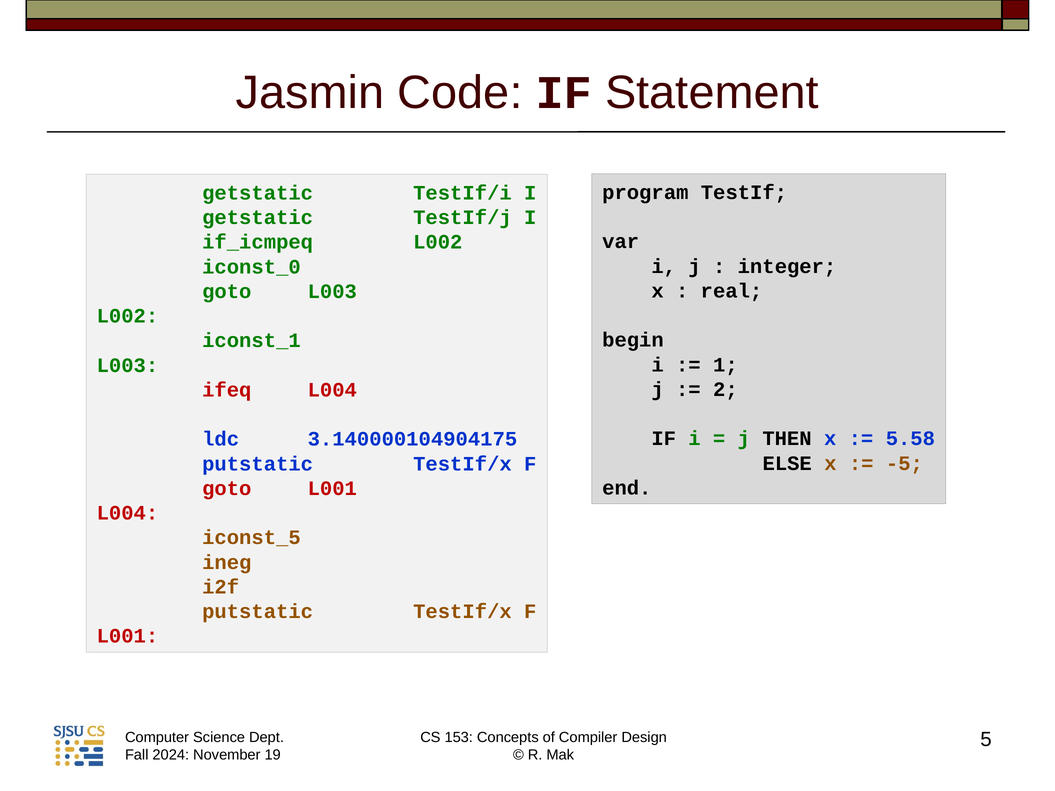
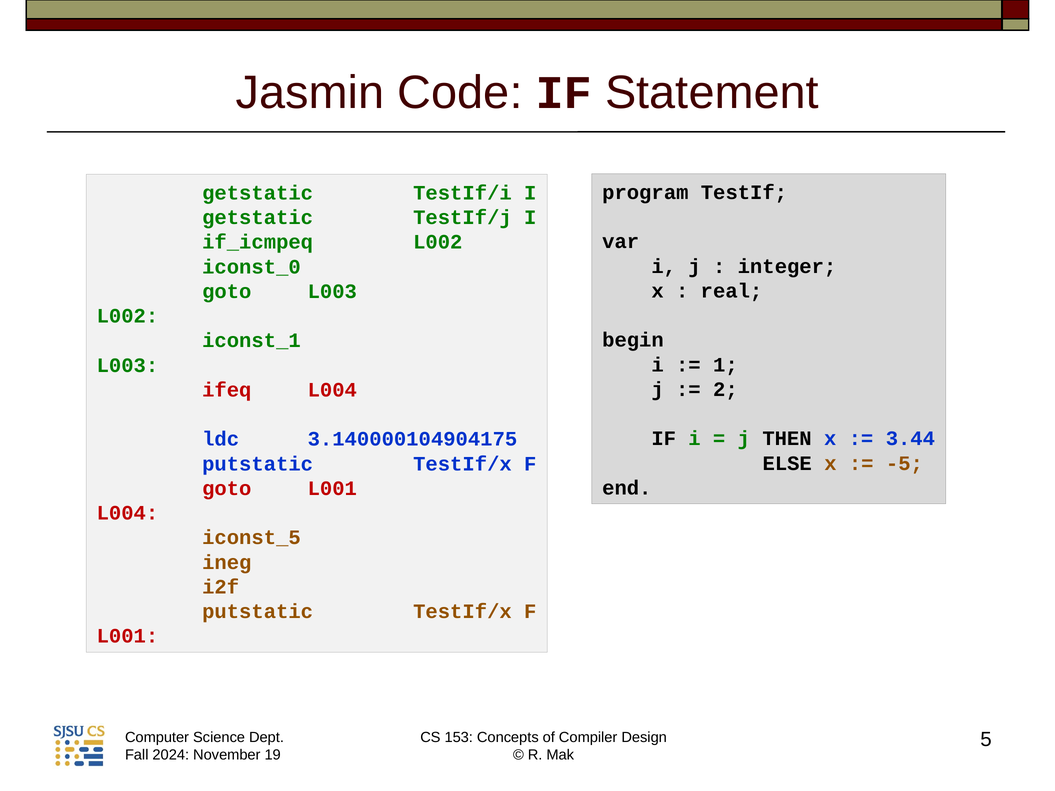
5.58: 5.58 -> 3.44 (910, 439)
